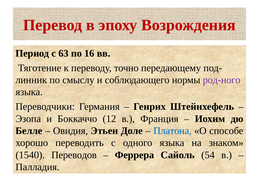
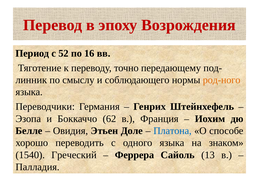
63: 63 -> 52 (64, 53)
род-ного colour: purple -> orange (222, 80)
12: 12 -> 62 (109, 119)
Переводов: Переводов -> Греческий (74, 155)
54: 54 -> 13 (208, 155)
